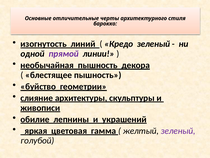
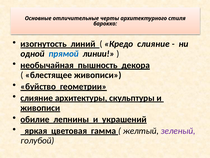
Кредо зеленый: зеленый -> слияние (153, 44)
прямой colour: purple -> blue (64, 54)
блестящее пышность: пышность -> живописи (98, 75)
